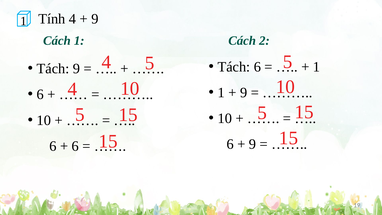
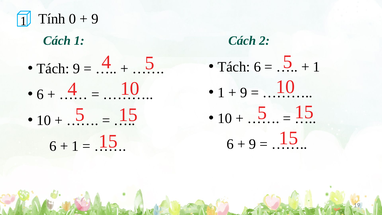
Tính 4: 4 -> 0 (73, 19)
6: 6 -> 1 (75, 146)
